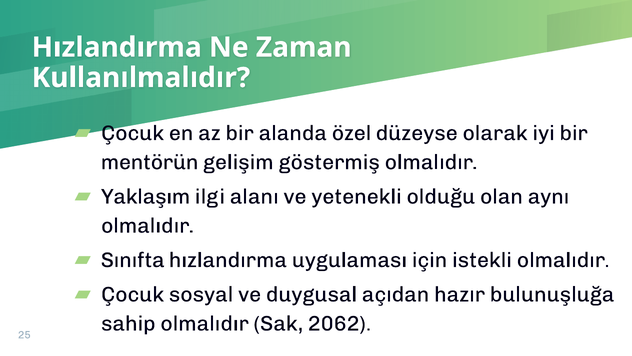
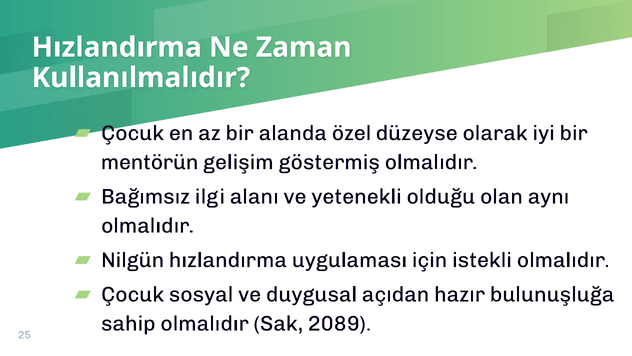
Yaklaşım: Yaklaşım -> Bağımsız (146, 196)
Sınıfta: Sınıfta -> Nilgün (133, 260)
2062: 2062 -> 2089 (339, 323)
